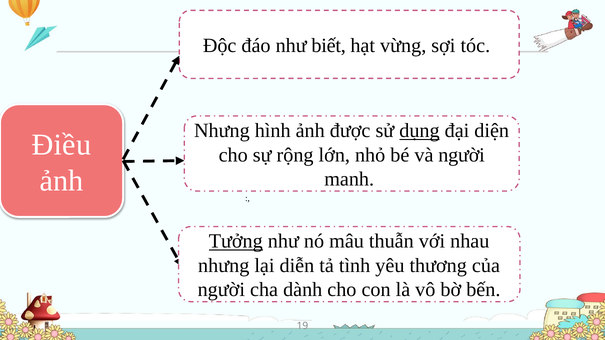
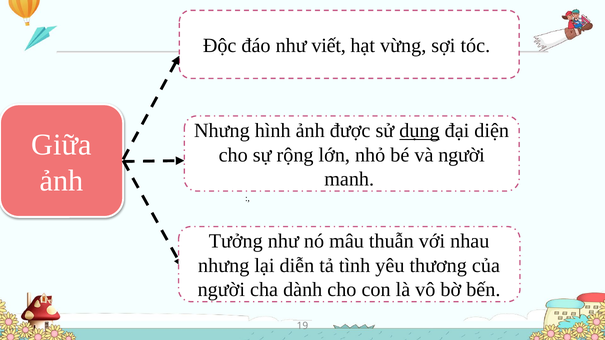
biết: biết -> viết (329, 46)
Điều: Điều -> Giữa (61, 145)
Tưởng underline: present -> none (236, 242)
